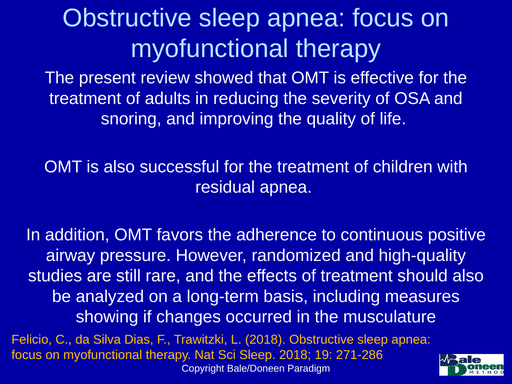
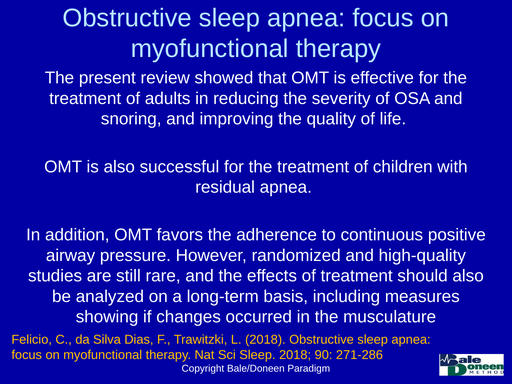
19: 19 -> 90 (324, 355)
